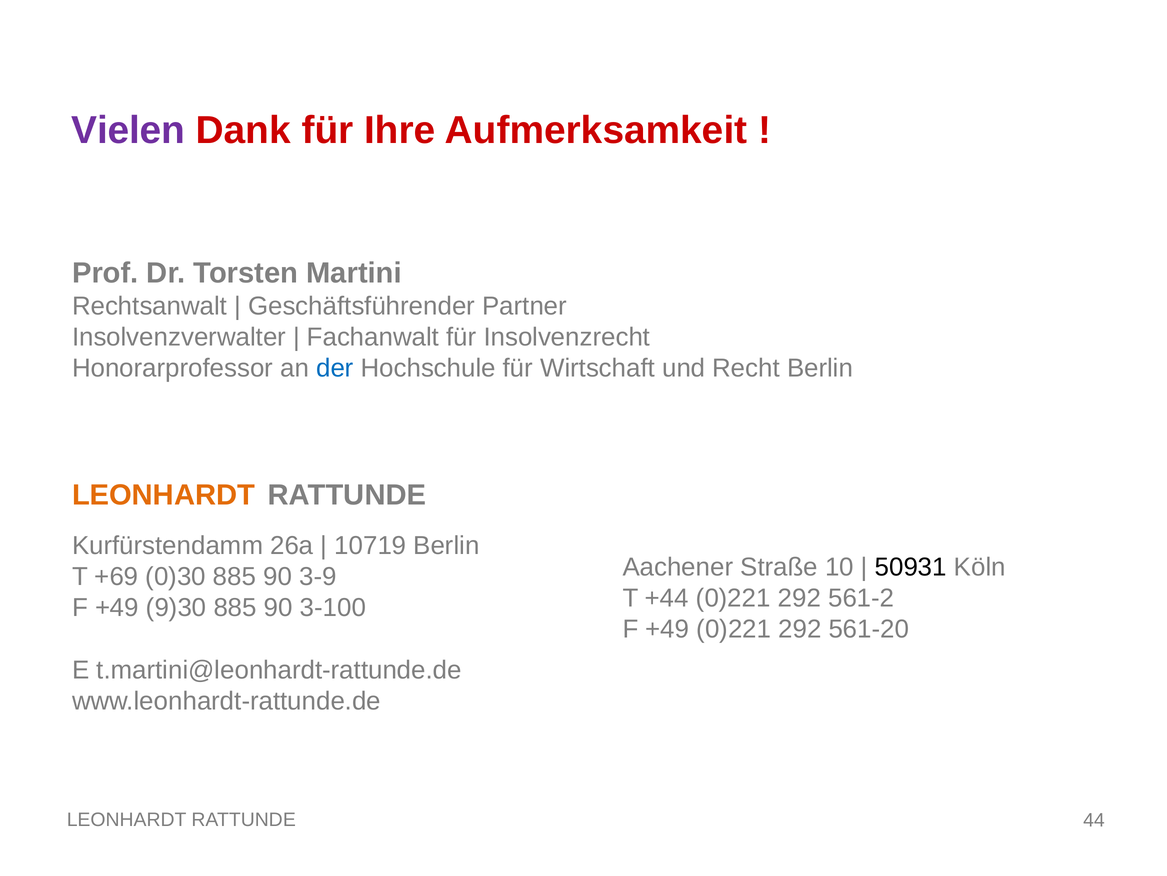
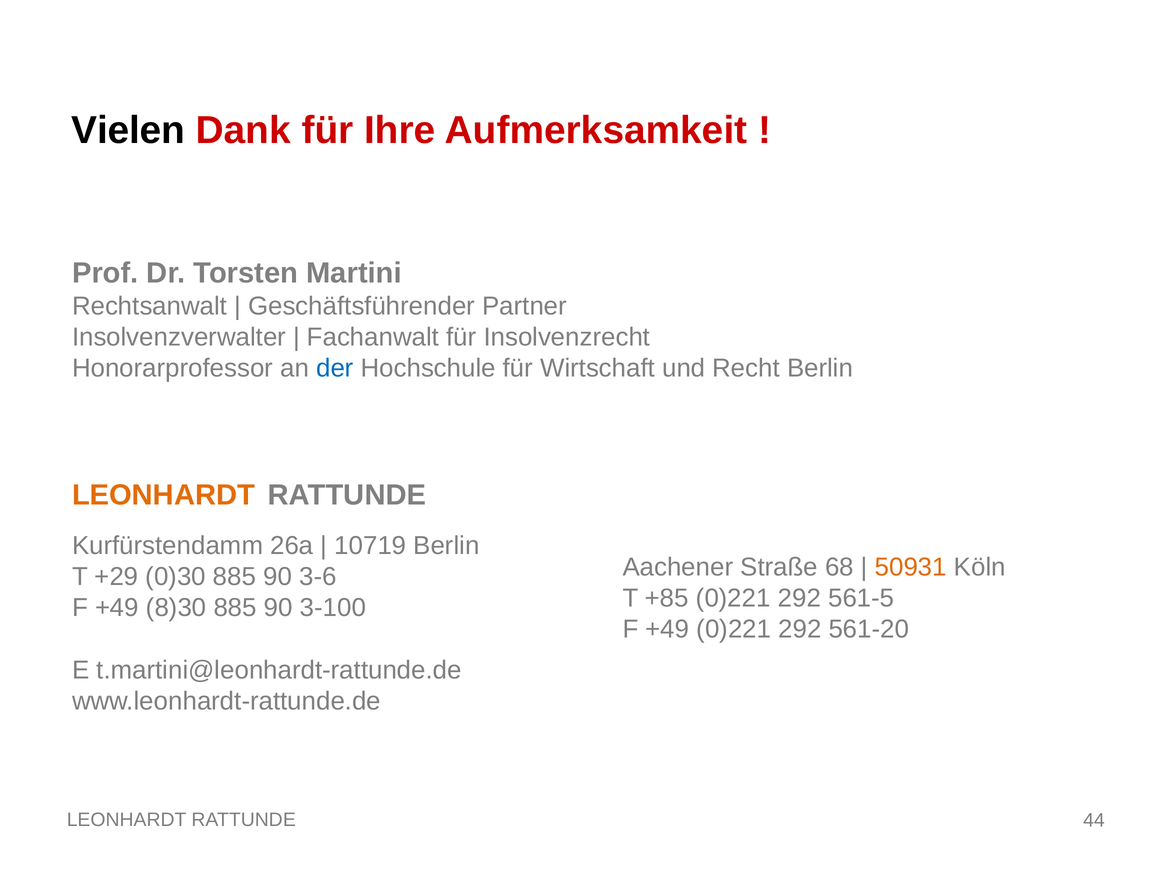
Vielen colour: purple -> black (128, 130)
10: 10 -> 68 (839, 566)
50931 colour: black -> orange (911, 566)
+69: +69 -> +29 (116, 576)
3-9: 3-9 -> 3-6 (318, 576)
+44: +44 -> +85 (667, 598)
561-2: 561-2 -> 561-5 (861, 598)
9)30: 9)30 -> 8)30 (176, 607)
